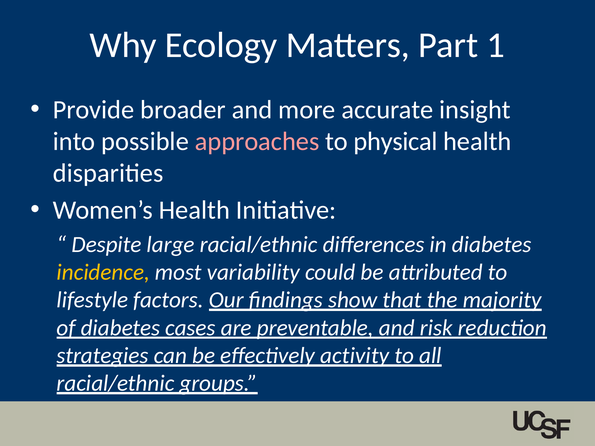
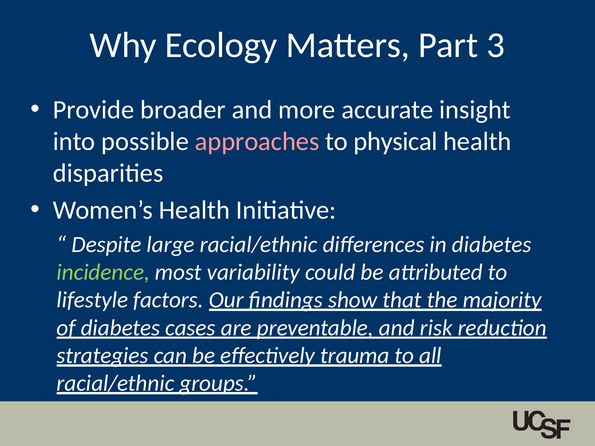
1: 1 -> 3 (496, 45)
incidence colour: yellow -> light green (103, 272)
activity: activity -> trauma (355, 356)
